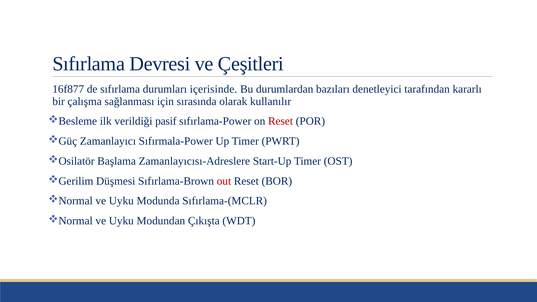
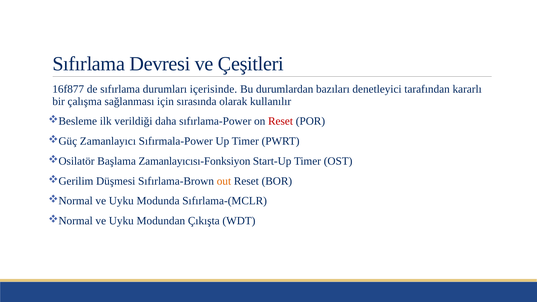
pasif: pasif -> daha (166, 121)
Zamanlayıcısı-Adreslere: Zamanlayıcısı-Adreslere -> Zamanlayıcısı-Fonksiyon (194, 161)
out colour: red -> orange (224, 181)
